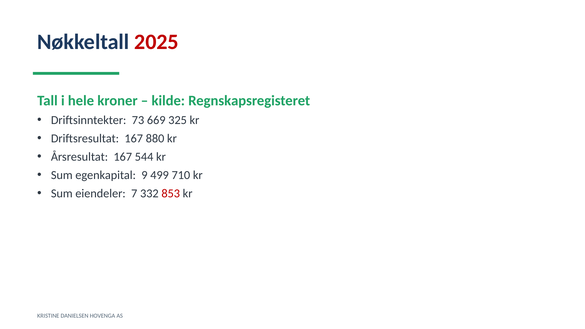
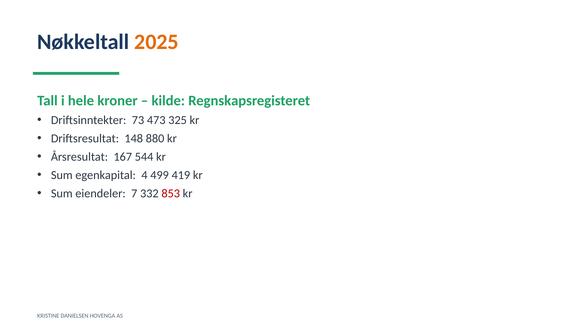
2025 colour: red -> orange (156, 42)
669: 669 -> 473 (156, 120)
Driftsresultat 167: 167 -> 148 (134, 139)
9: 9 -> 4 (144, 175)
710: 710 -> 419 (181, 175)
